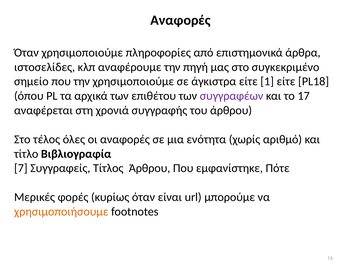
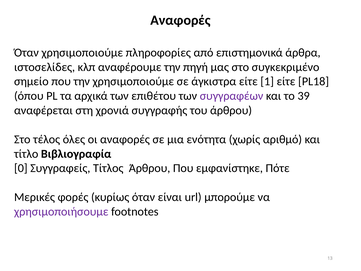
17: 17 -> 39 (304, 96)
7: 7 -> 0 (21, 168)
χρησιμοποιήσουμε colour: orange -> purple (61, 211)
